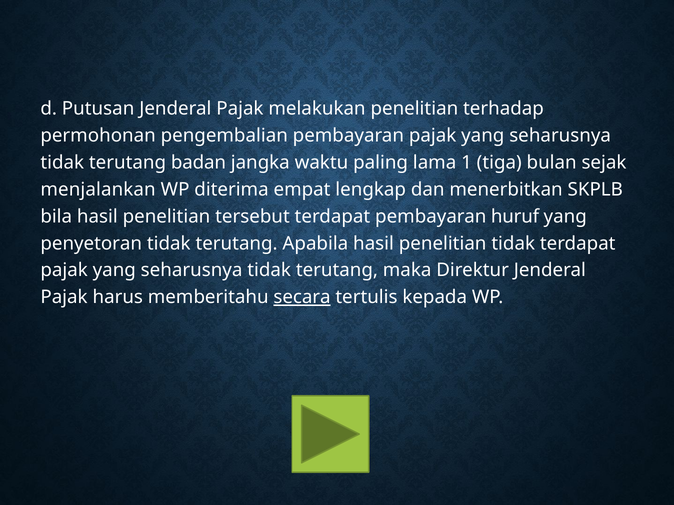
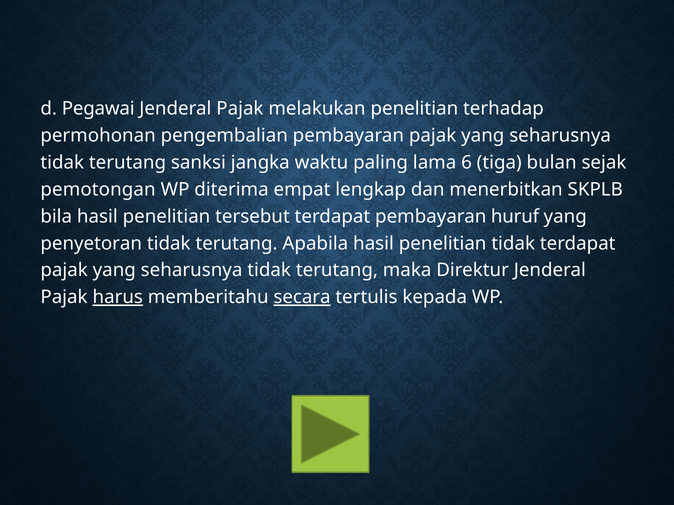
Putusan: Putusan -> Pegawai (98, 109)
badan: badan -> sanksi (198, 163)
1: 1 -> 6 (466, 163)
menjalankan: menjalankan -> pemotongan (98, 190)
harus underline: none -> present (118, 298)
